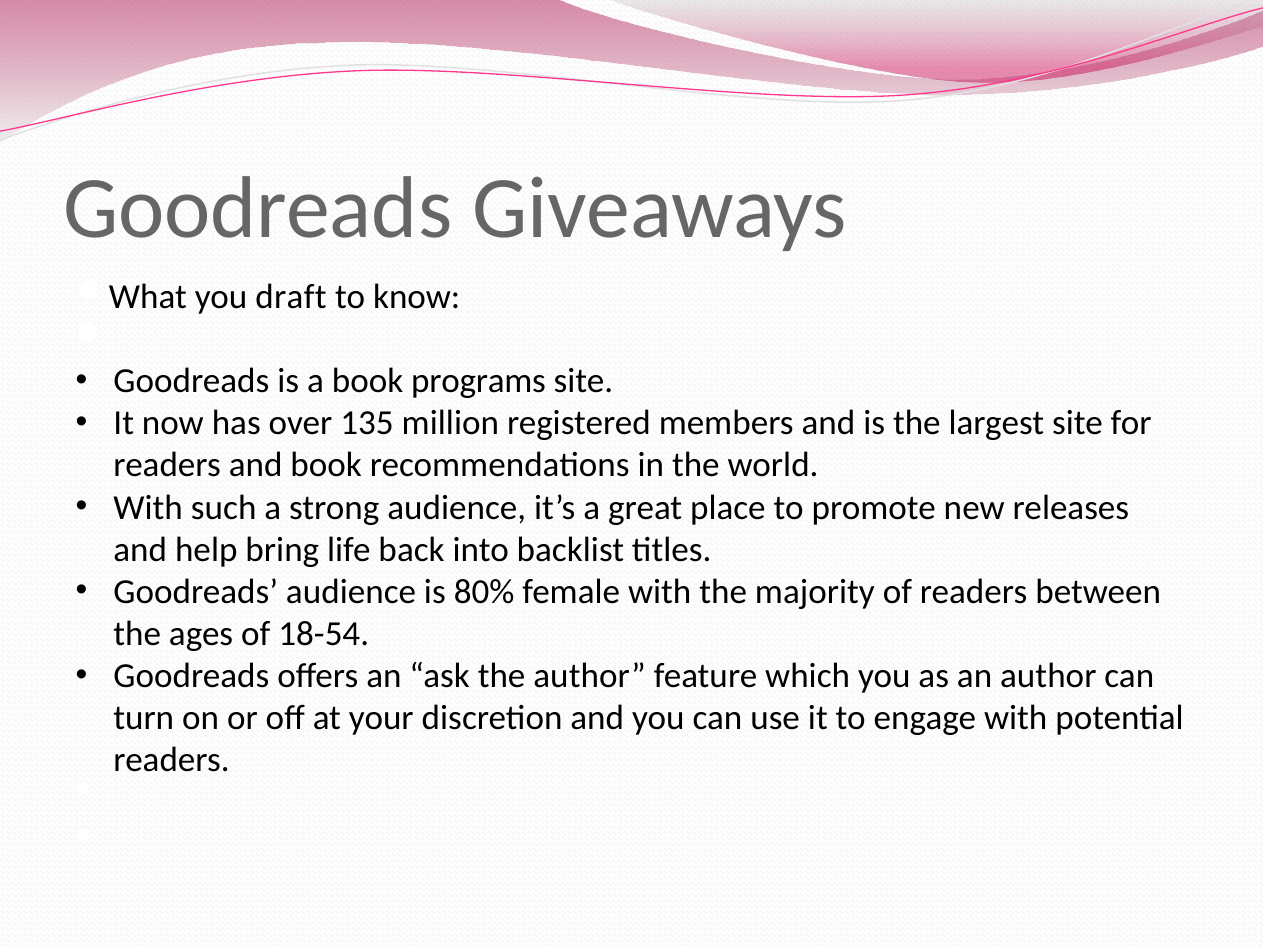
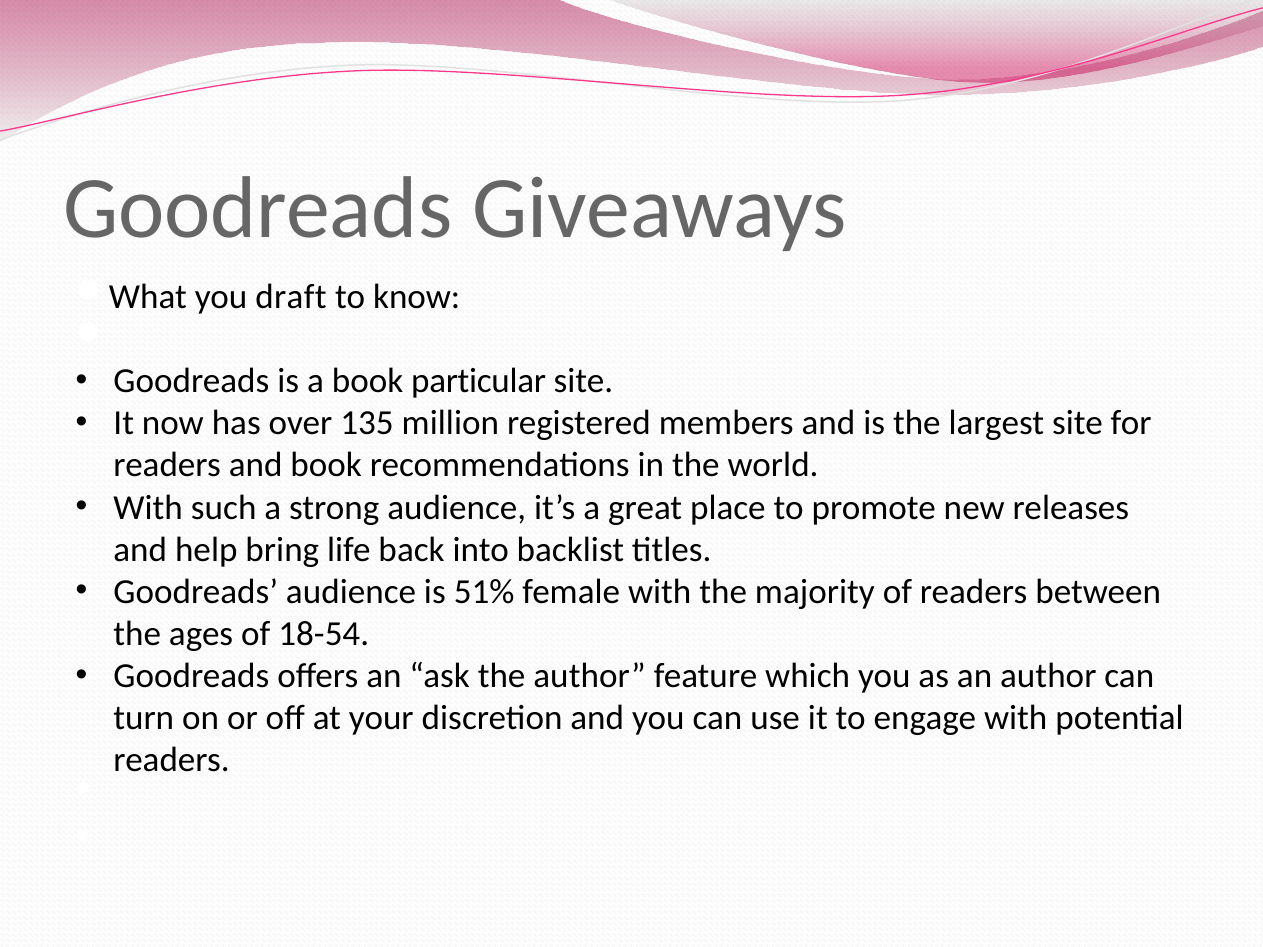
programs: programs -> particular (479, 381)
80%: 80% -> 51% (484, 592)
